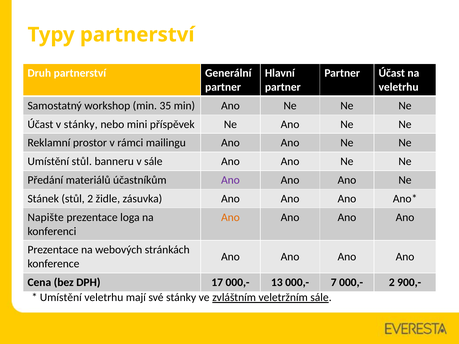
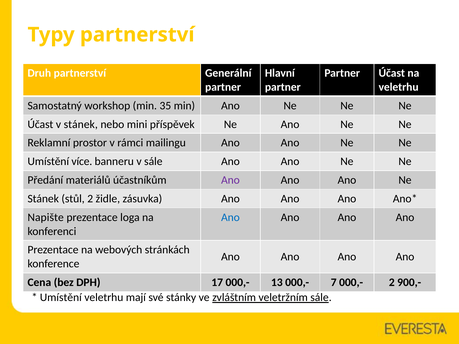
v stánky: stánky -> stánek (81, 124)
Umístění stůl: stůl -> více (82, 162)
Ano colour: orange -> blue (230, 217)
